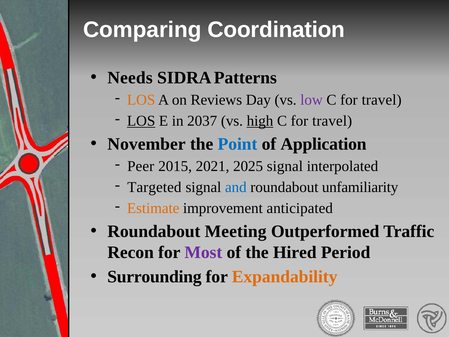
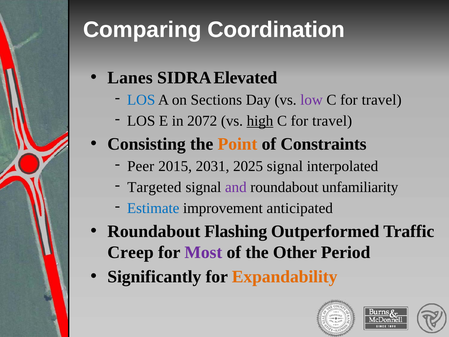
Needs: Needs -> Lanes (130, 78)
Patterns: Patterns -> Elevated (245, 78)
LOS colour: orange -> blue (141, 100)
Reviews: Reviews -> Sections (216, 100)
LOS underline: present -> none (141, 121)
2037: 2037 -> 2072 (202, 121)
November: November -> Consisting (147, 144)
Point colour: blue -> orange (237, 144)
Application: Application -> Constraints (323, 144)
2021: 2021 -> 2031 (213, 166)
and colour: blue -> purple (236, 187)
Estimate colour: orange -> blue (153, 208)
Meeting: Meeting -> Flashing (236, 231)
Recon: Recon -> Creep (131, 252)
Hired: Hired -> Other (295, 252)
Surrounding: Surrounding -> Significantly (154, 277)
